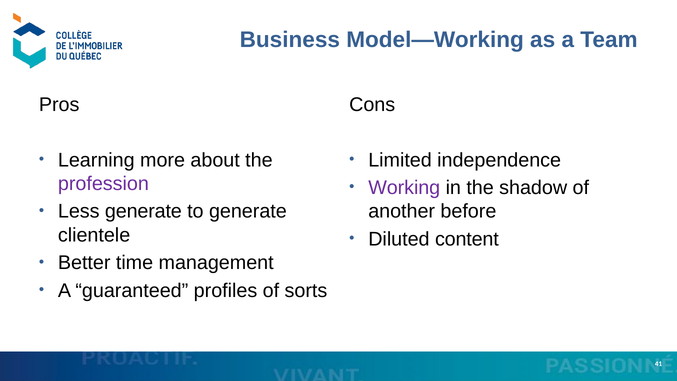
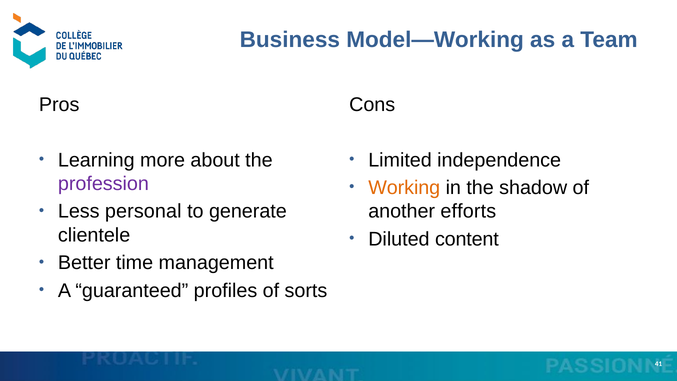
Working colour: purple -> orange (404, 188)
before: before -> efforts (468, 211)
Less generate: generate -> personal (143, 211)
